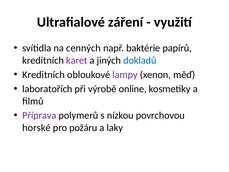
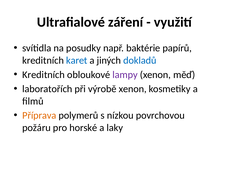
cenných: cenných -> posudky (84, 48)
karet colour: purple -> blue (77, 60)
výrobě online: online -> xenon (133, 89)
Příprava colour: purple -> orange (39, 115)
horské: horské -> požáru (37, 128)
požáru: požáru -> horské (83, 128)
